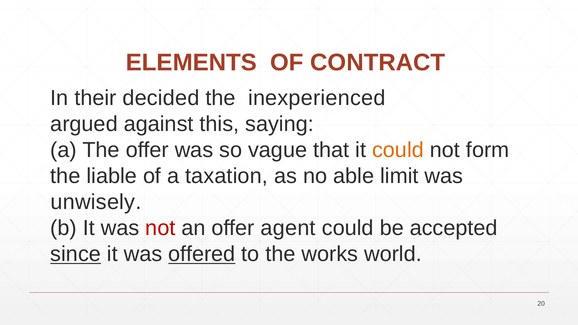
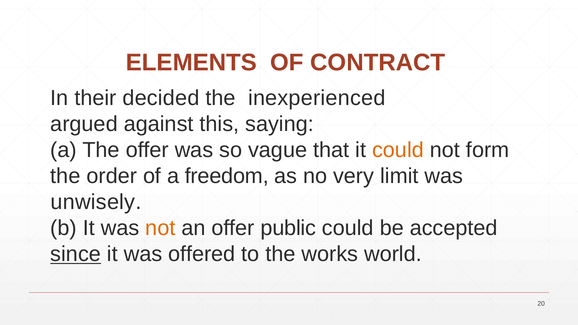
liable: liable -> order (112, 176)
taxation: taxation -> freedom (227, 176)
able: able -> very (354, 176)
not colour: red -> orange (160, 228)
agent: agent -> public (288, 228)
offered underline: present -> none (202, 254)
